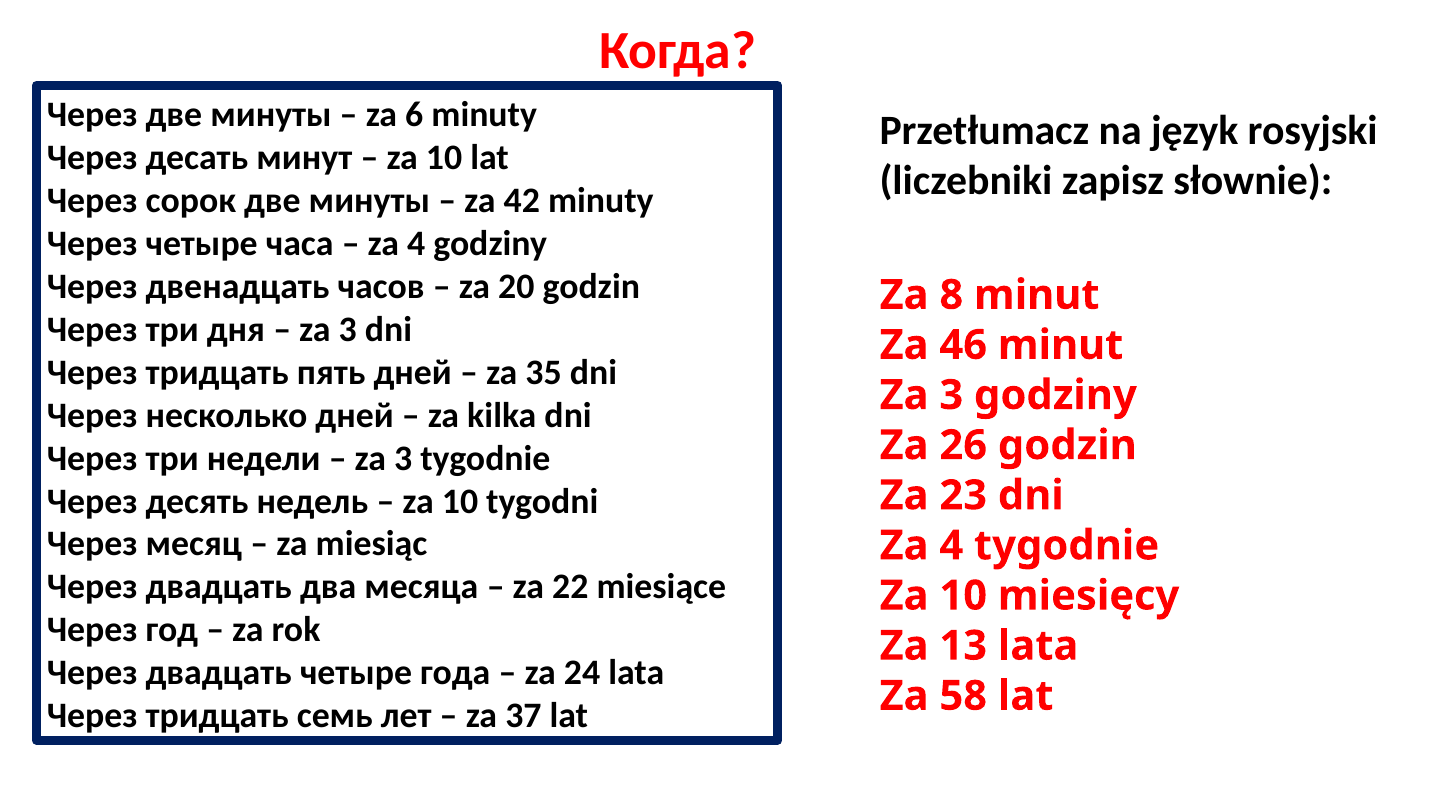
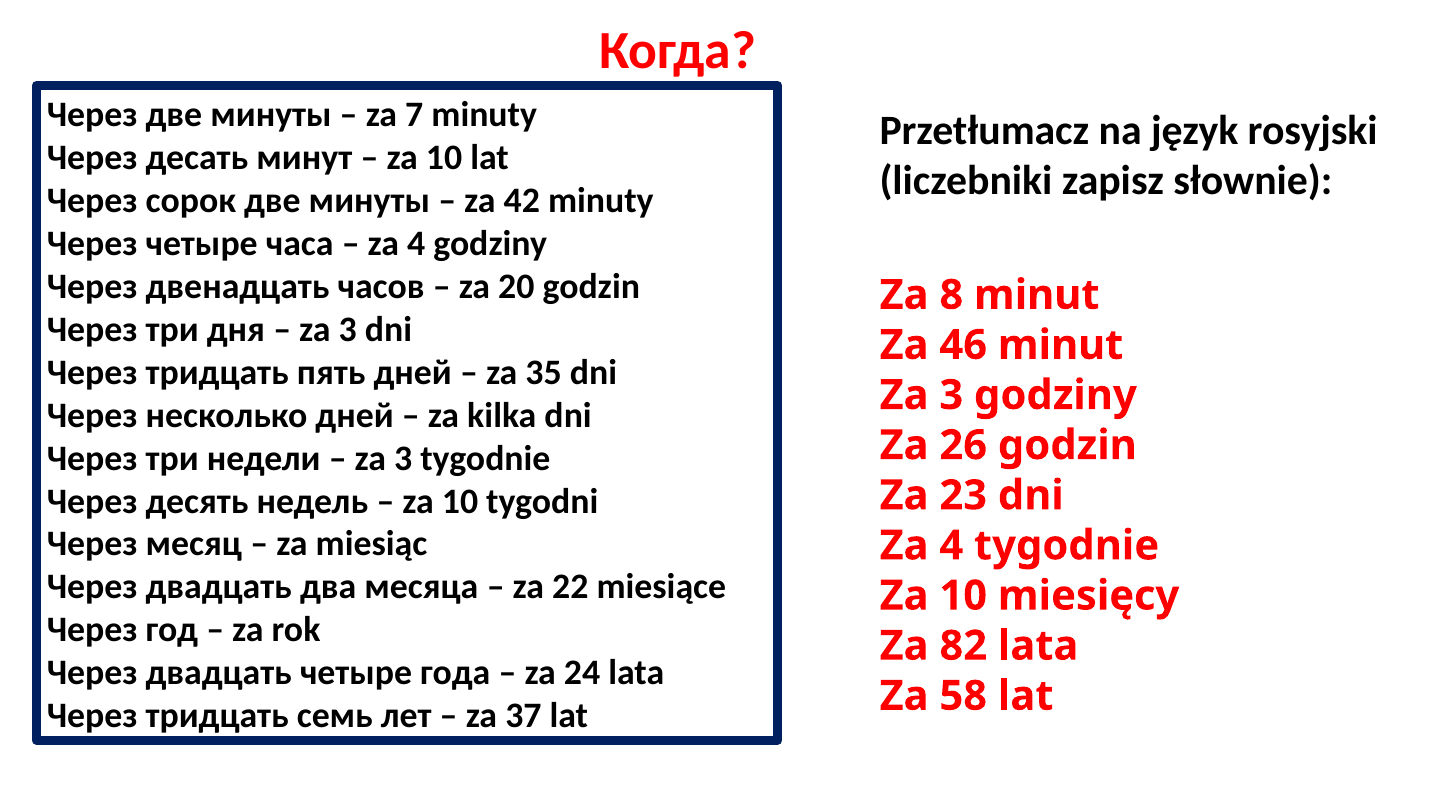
6: 6 -> 7 (414, 115)
13: 13 -> 82 (963, 646)
